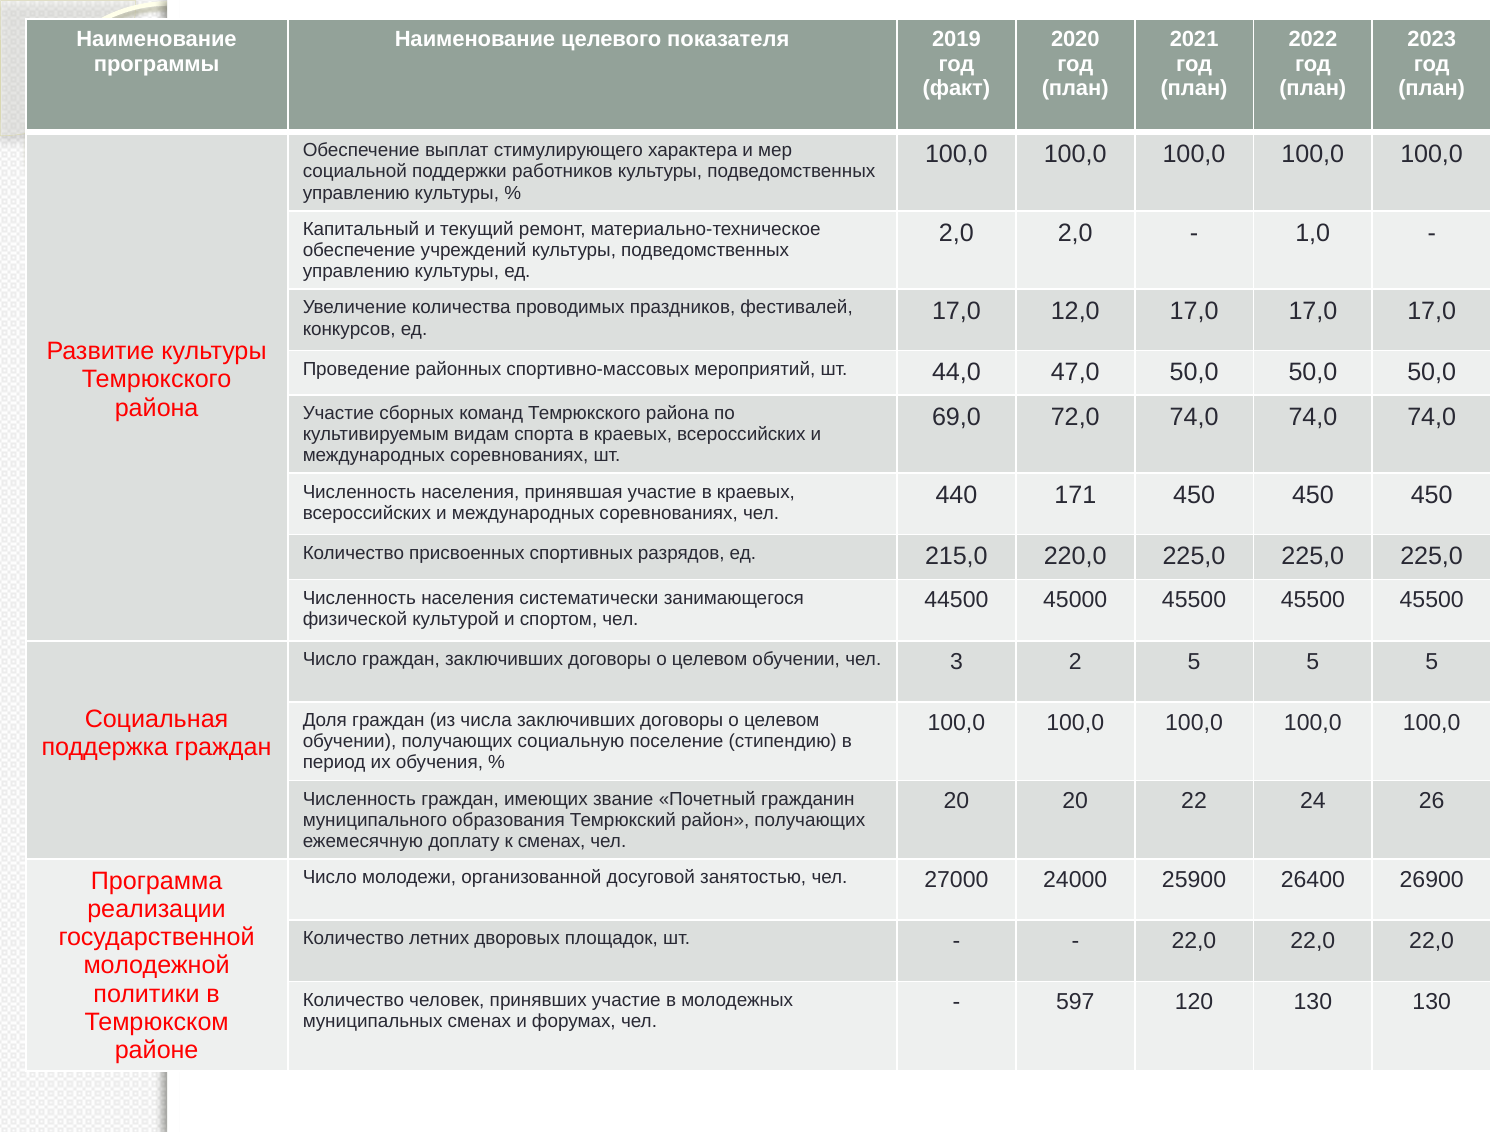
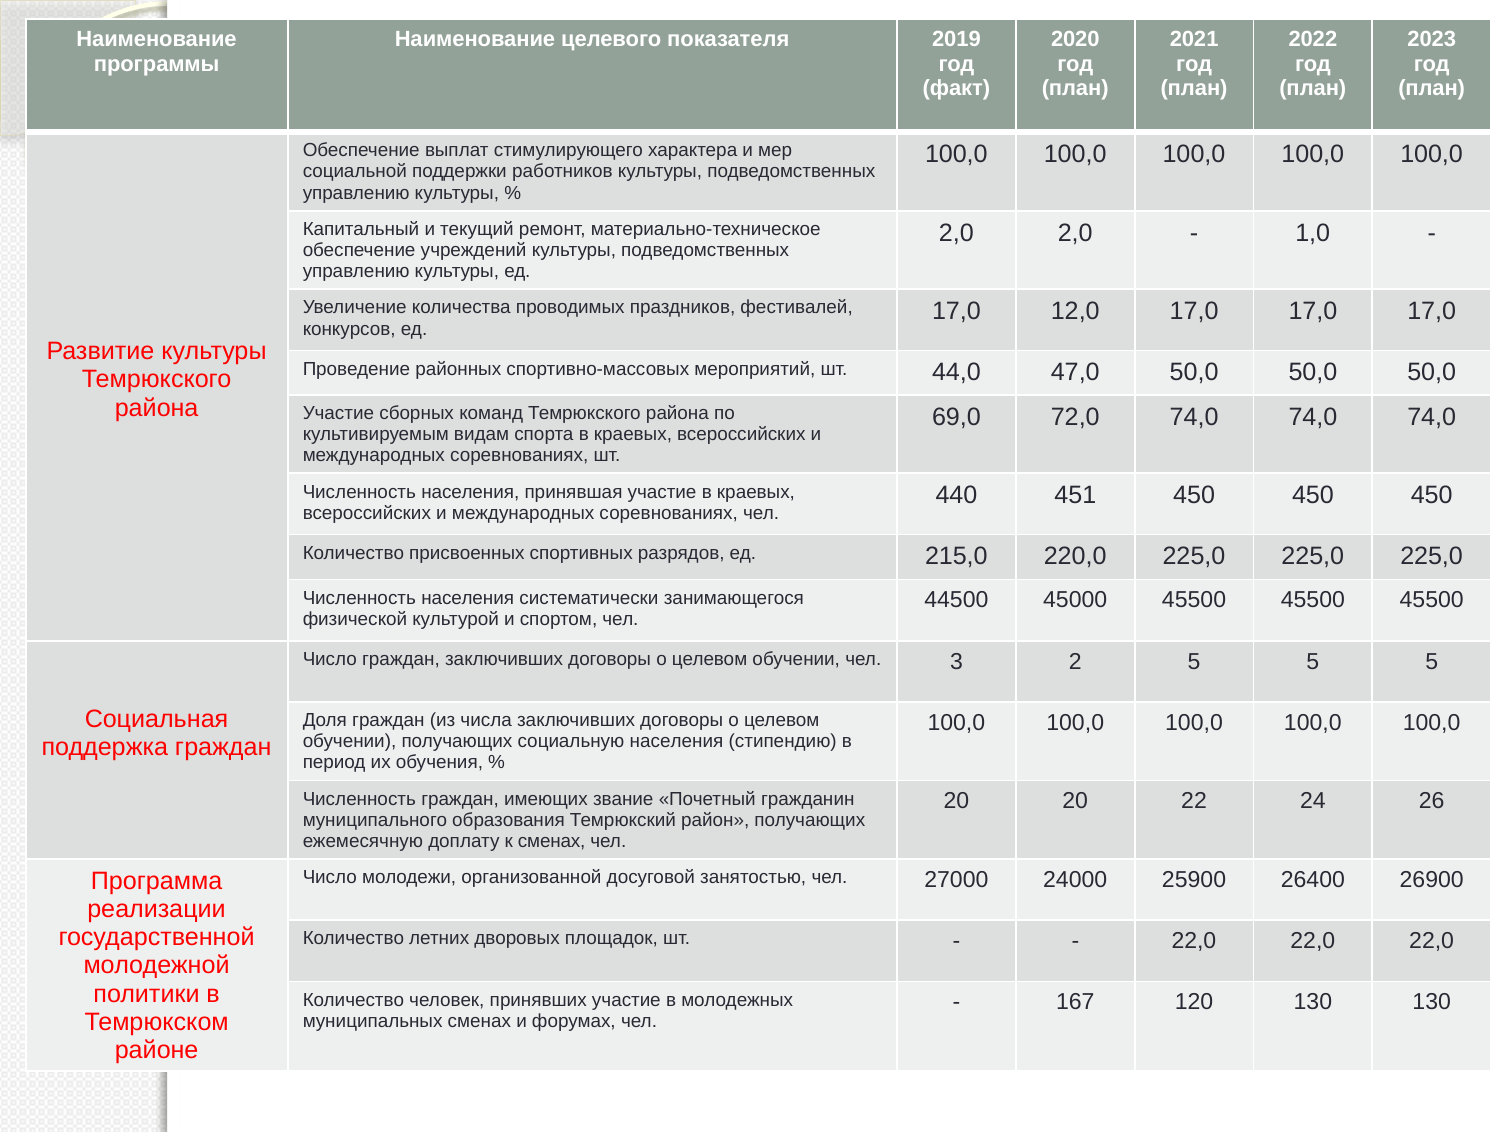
171: 171 -> 451 (1075, 495)
социальную поселение: поселение -> населения (676, 741)
597: 597 -> 167 (1075, 1002)
